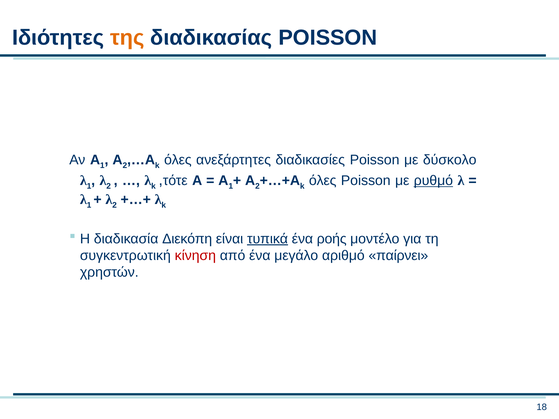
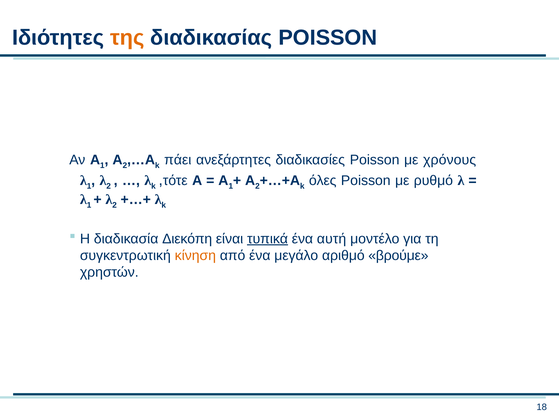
όλες: όλες -> πάει (178, 160)
δύσκολο: δύσκολο -> χρόνους (450, 160)
ρυθμό underline: present -> none (433, 181)
ροής: ροής -> αυτή (332, 239)
κίνηση colour: red -> orange (195, 256)
παίρνει: παίρνει -> βρούμε (398, 256)
